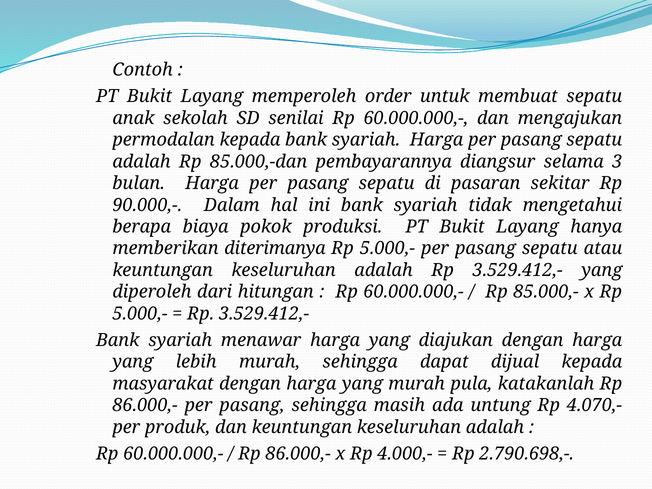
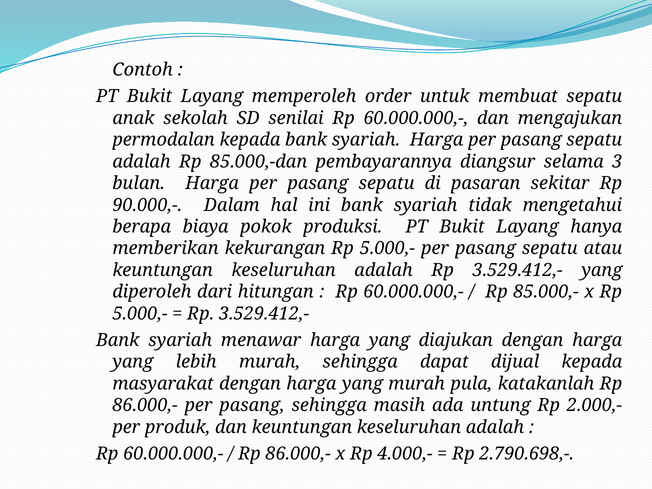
diterimanya: diterimanya -> kekurangan (275, 249)
4.070,-: 4.070,- -> 2.000,- (594, 405)
